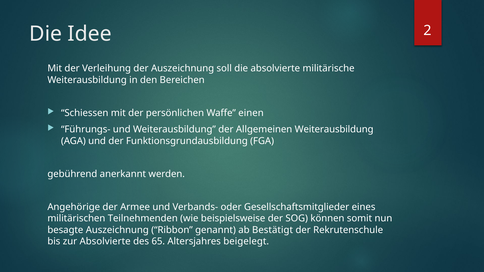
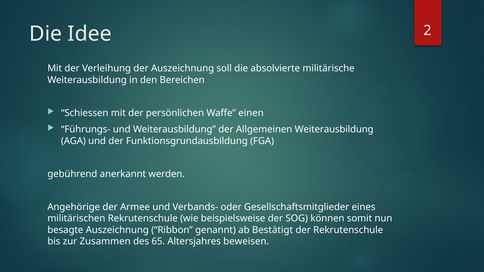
militärischen Teilnehmenden: Teilnehmenden -> Rekrutenschule (143, 219)
zur Absolvierte: Absolvierte -> Zusammen (105, 242)
beigelegt: beigelegt -> beweisen (246, 242)
